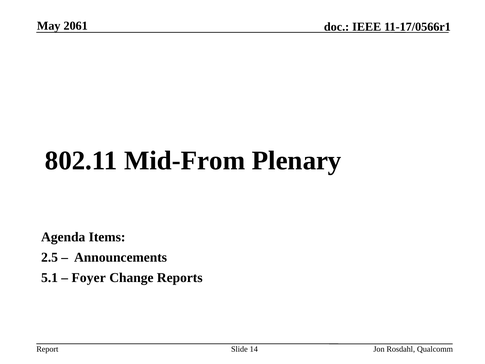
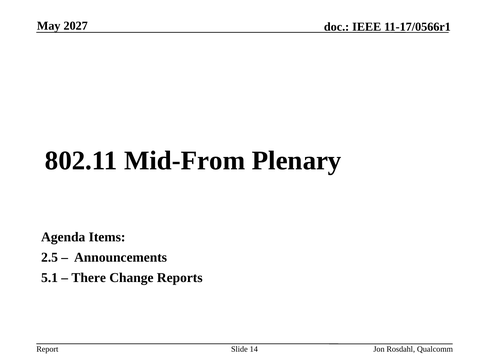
2061: 2061 -> 2027 (76, 26)
Foyer: Foyer -> There (89, 277)
